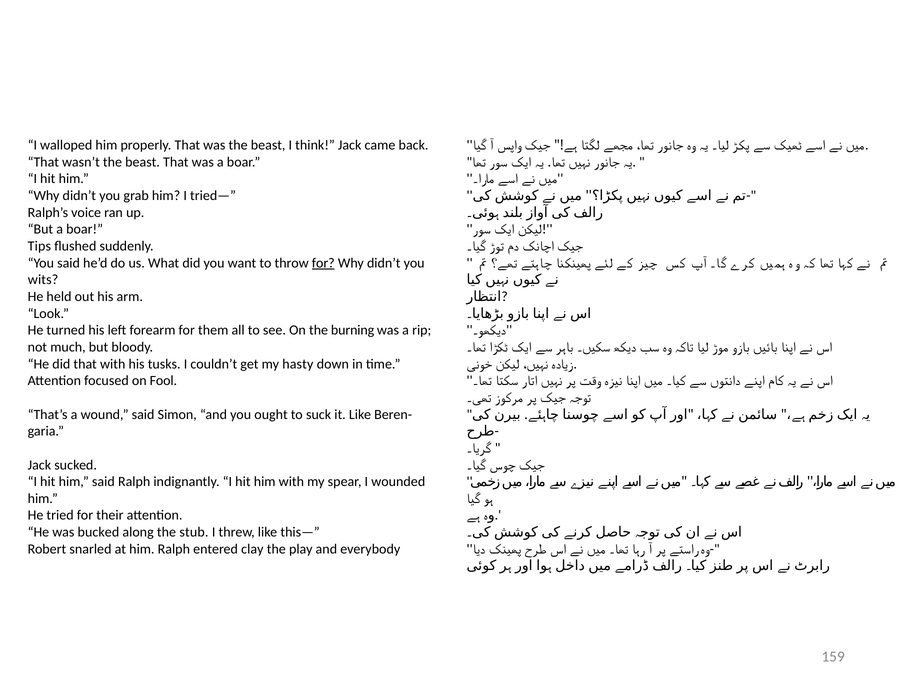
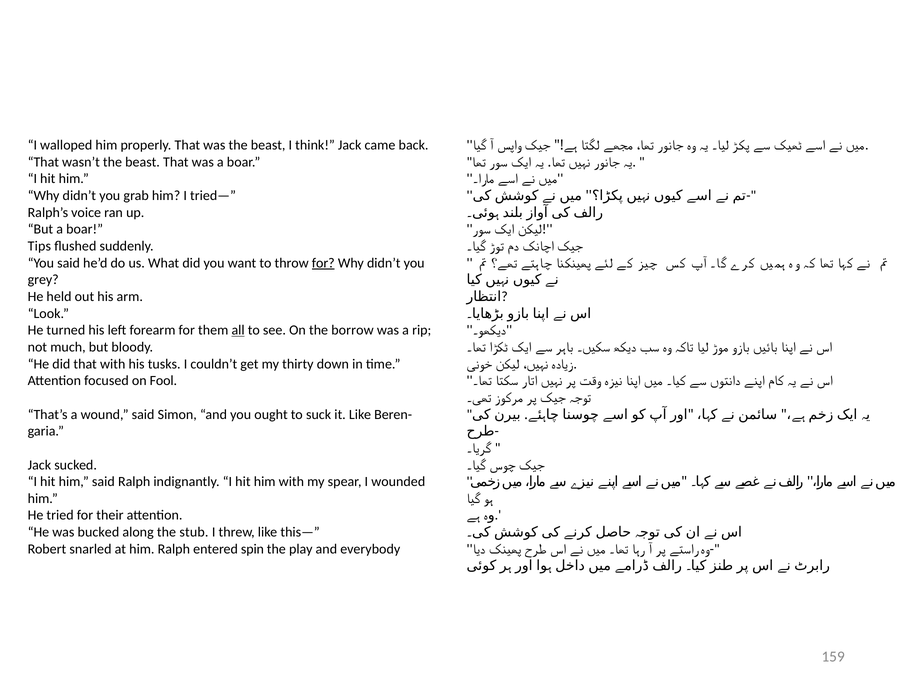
wits: wits -> grey (43, 280)
all underline: none -> present (238, 330)
burning: burning -> borrow (352, 330)
hasty: hasty -> thirty (298, 364)
clay: clay -> spin (252, 549)
